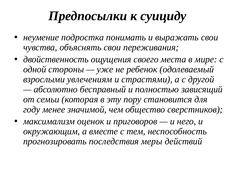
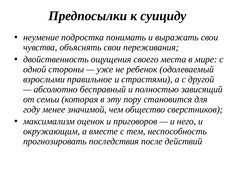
увлечениям: увлечениям -> правильное (90, 79)
меры: меры -> после (152, 141)
